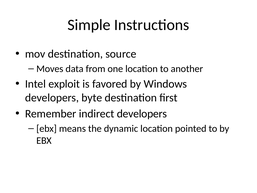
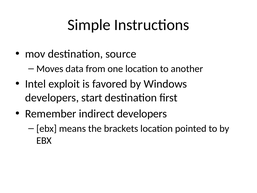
byte: byte -> start (92, 98)
dynamic: dynamic -> brackets (121, 128)
